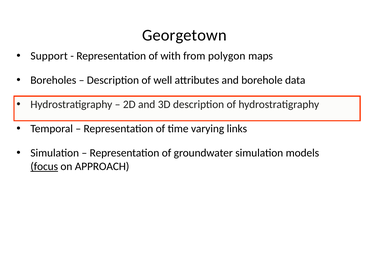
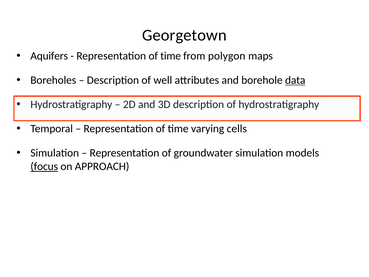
Support: Support -> Aquifers (49, 56)
with: with -> time (171, 56)
data underline: none -> present (295, 80)
links: links -> cells (237, 129)
